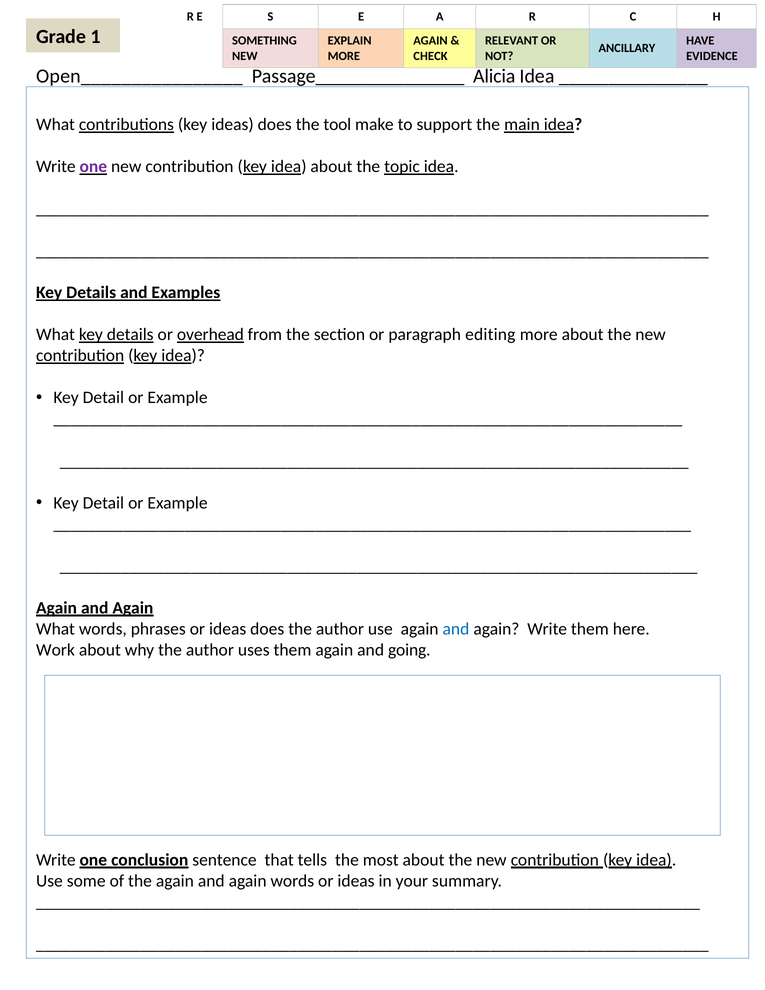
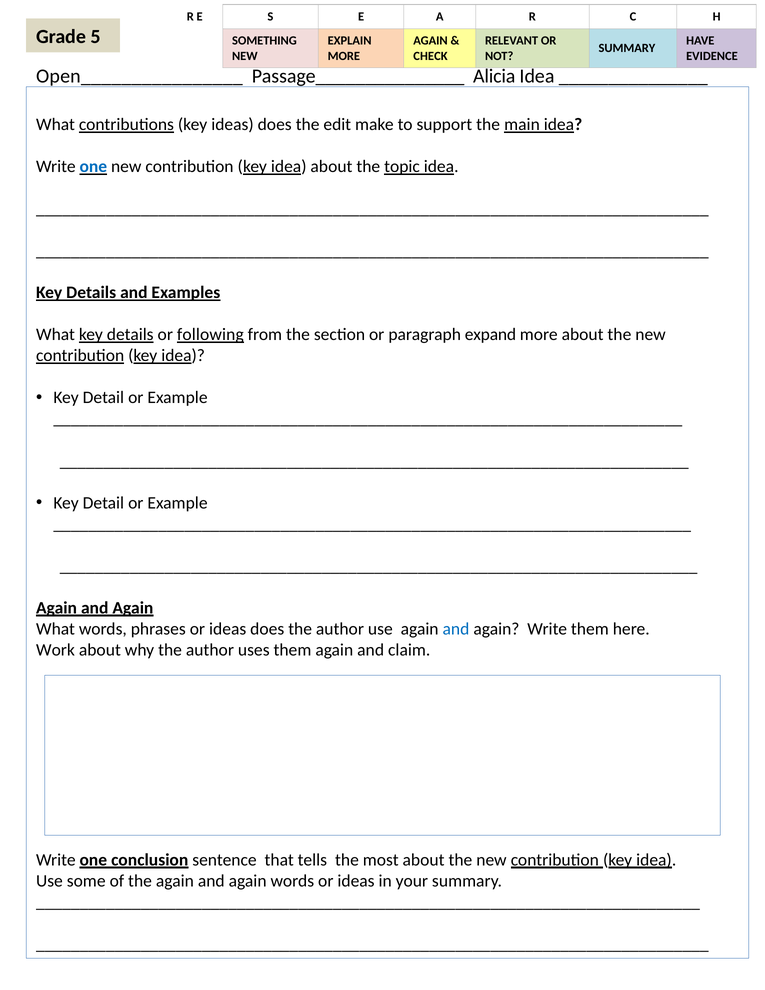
1: 1 -> 5 (95, 37)
ANCILLARY: ANCILLARY -> SUMMARY (627, 48)
tool: tool -> edit (337, 125)
one colour: purple -> blue (93, 167)
overhead: overhead -> following (210, 335)
editing: editing -> expand (490, 335)
going: going -> claim (409, 650)
